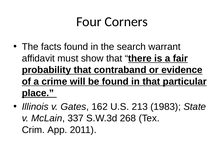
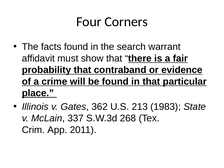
162: 162 -> 362 (100, 107)
